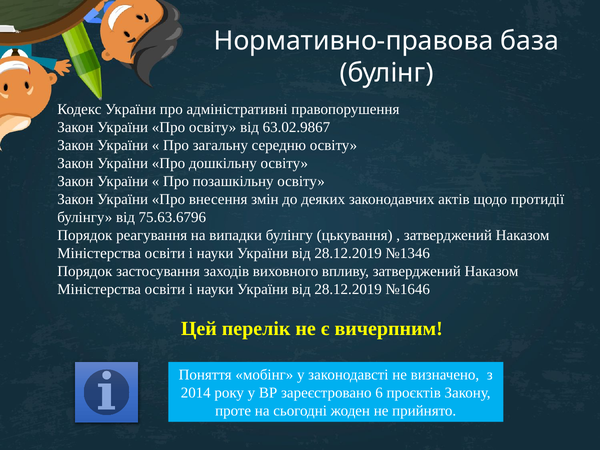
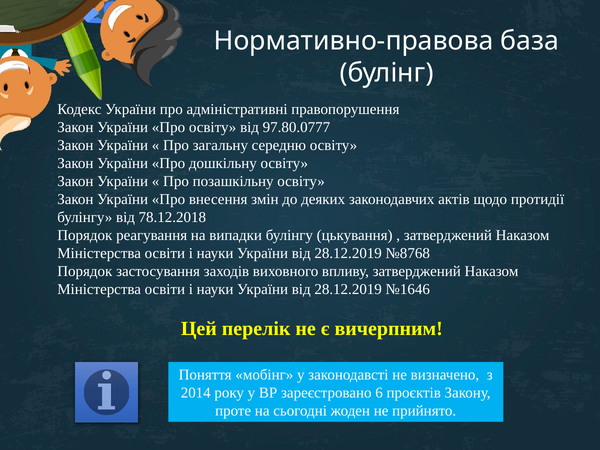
63.02.9867: 63.02.9867 -> 97.80.0777 (296, 127)
75.63.6796: 75.63.6796 -> 78.12.2018 (172, 217)
№1346: №1346 -> №8768 (408, 253)
